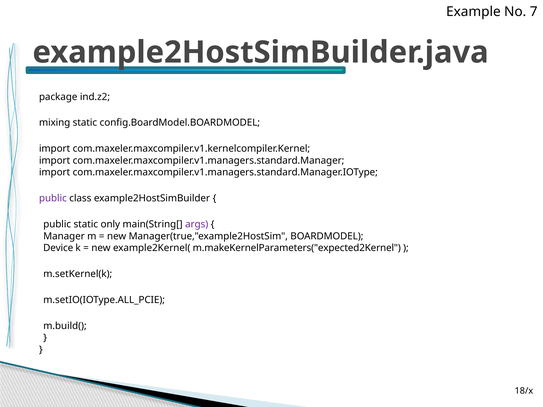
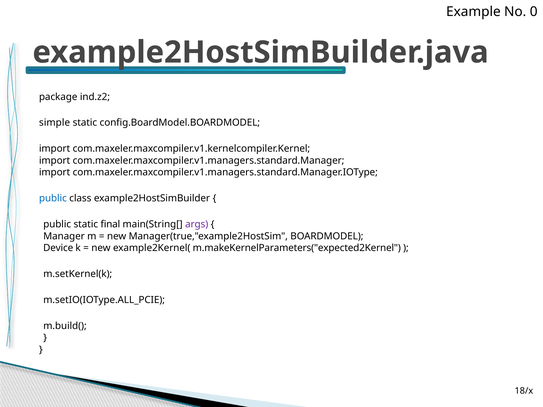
7: 7 -> 0 (534, 12)
mixing: mixing -> simple (55, 123)
public colour: purple -> blue (53, 198)
only: only -> final (110, 224)
